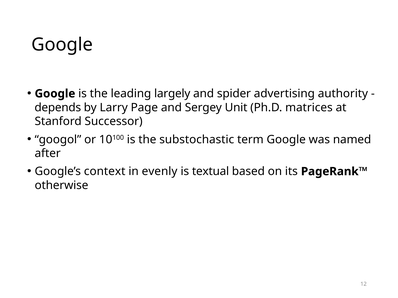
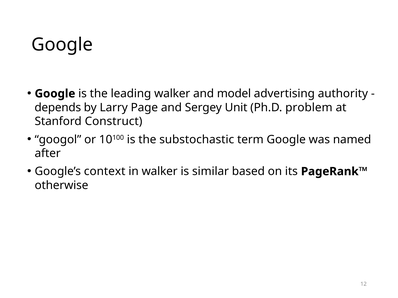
leading largely: largely -> walker (172, 94)
spider: spider -> model (234, 94)
matrices: matrices -> problem (309, 108)
Successor: Successor -> Construct (114, 122)
in evenly: evenly -> walker (160, 172)
textual: textual -> similar (211, 172)
